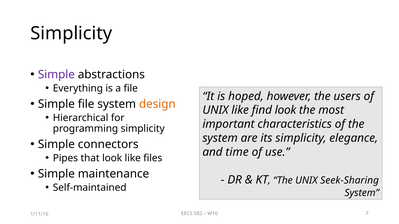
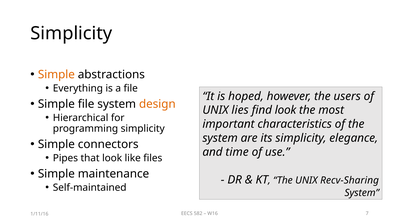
Simple colour: purple -> orange (56, 75)
UNIX like: like -> lies (240, 110)
Seek-Sharing: Seek-Sharing -> Recv-Sharing (350, 181)
